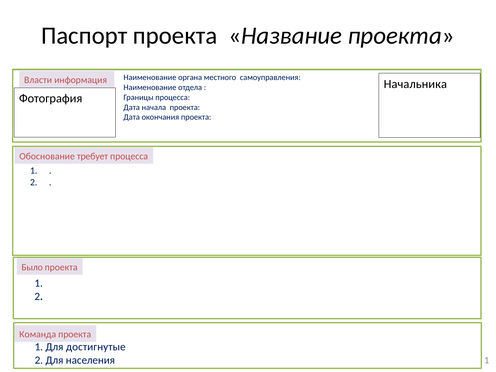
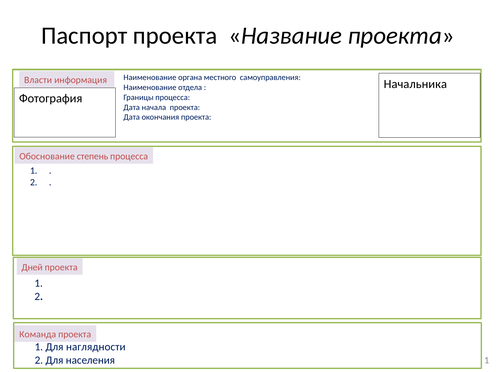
требует: требует -> степень (93, 156)
Было: Было -> Дней (32, 267)
достигнутые: достигнутые -> наглядности (96, 347)
